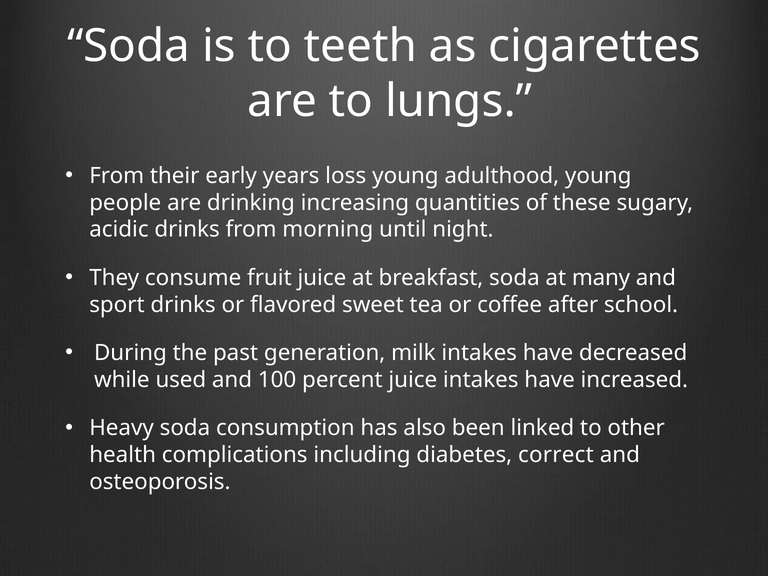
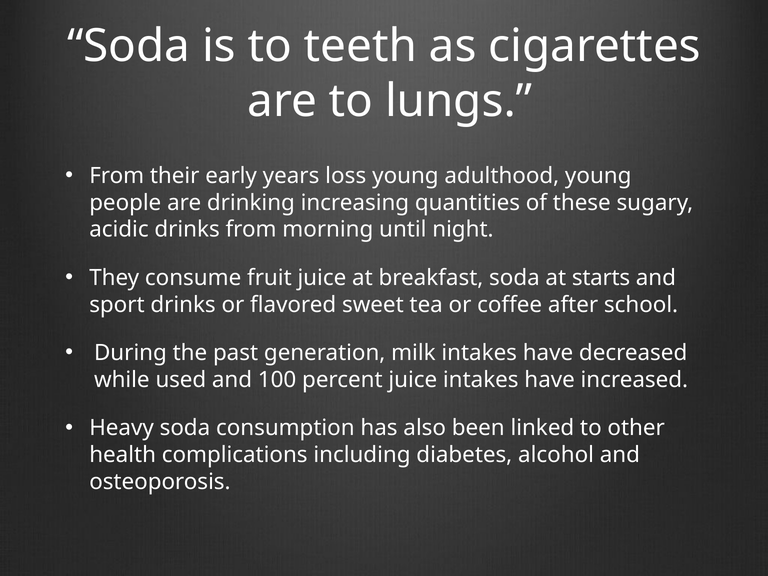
many: many -> starts (601, 278)
correct: correct -> alcohol (556, 455)
